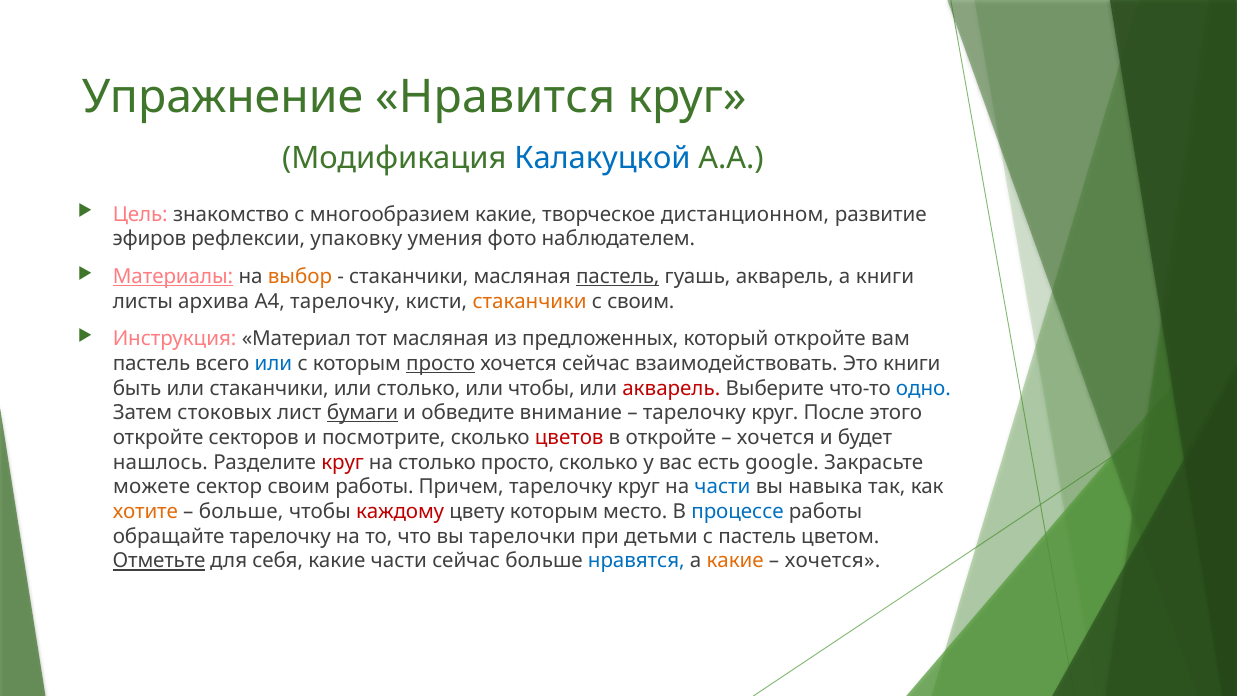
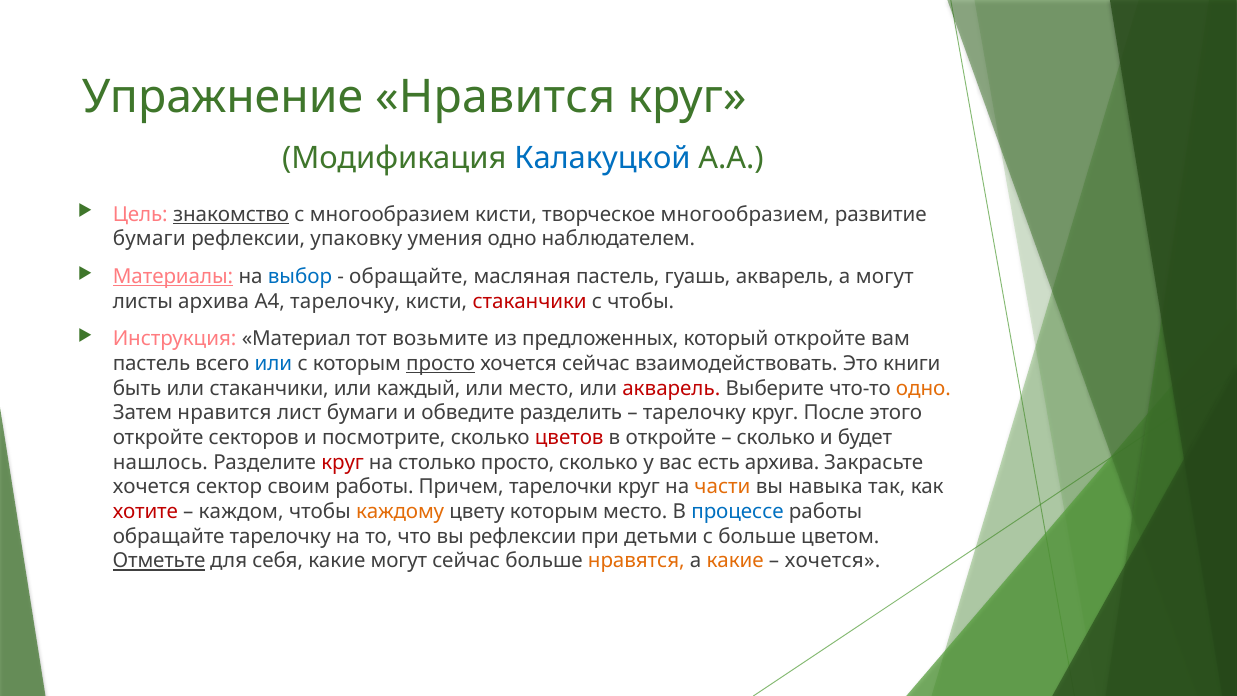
знакомство underline: none -> present (231, 214)
многообразием какие: какие -> кисти (506, 214)
творческое дистанционном: дистанционном -> многообразием (745, 214)
эфиров: эфиров -> бумаги (149, 239)
умения фото: фото -> одно (512, 239)
выбор colour: orange -> blue (300, 277)
стаканчики: стаканчики -> обращайте (409, 277)
пастель underline: present -> none (618, 277)
а книги: книги -> могут (885, 277)
стаканчики colour: orange -> red (530, 301)
с своим: своим -> чтобы (641, 301)
тот масляная: масляная -> возьмите (440, 339)
или столько: столько -> каждый (419, 388)
или чтобы: чтобы -> место (541, 388)
одно colour: blue -> orange (923, 388)
Затем стоковых: стоковых -> нравится (225, 413)
бумаги underline: present -> none (363, 413)
внимание: внимание -> разделить (571, 413)
хочется: хочется -> сколько (776, 438)
есть google: google -> архива (782, 462)
можете: можете -> хочется (152, 487)
Причем тарелочку: тарелочку -> тарелочки (561, 487)
части colour: blue -> orange (722, 487)
хотите colour: orange -> red (145, 512)
больше: больше -> каждом (241, 512)
каждому colour: red -> orange (400, 512)
вы тарелочки: тарелочки -> рефлексии (523, 536)
с пастель: пастель -> больше (757, 536)
какие части: части -> могут (399, 561)
нравятся colour: blue -> orange (636, 561)
